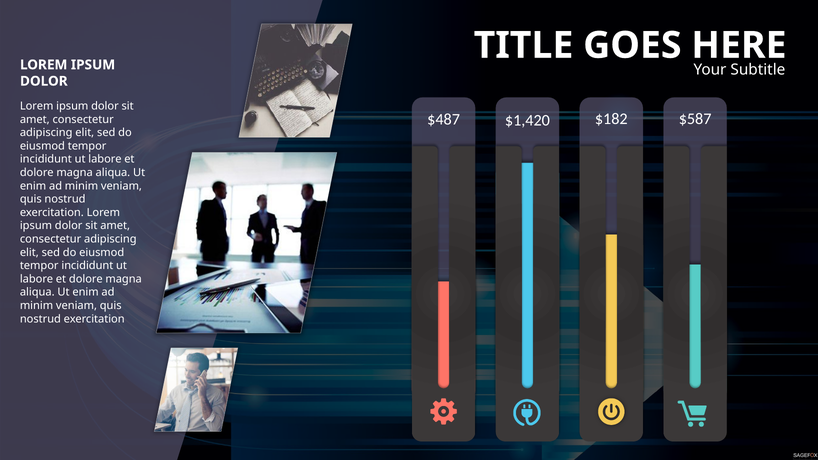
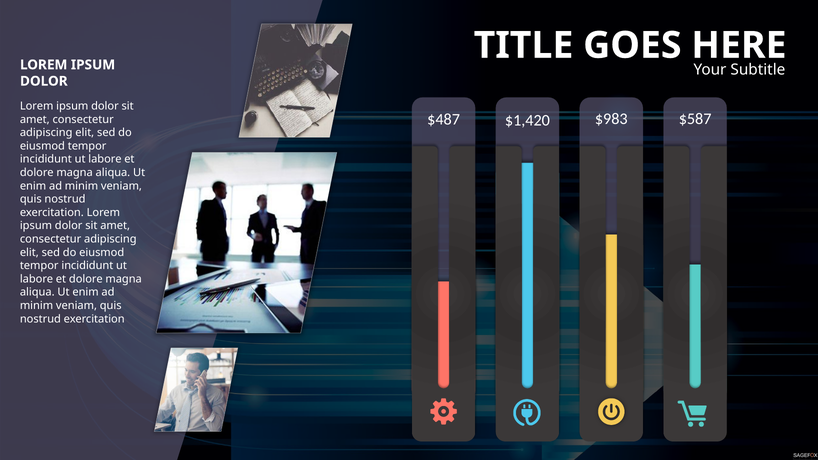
$182: $182 -> $983 (611, 119)
